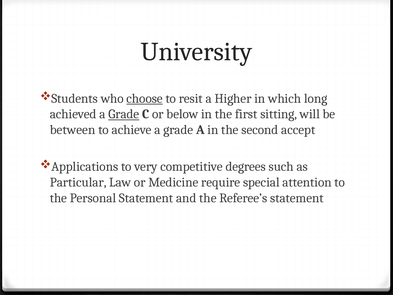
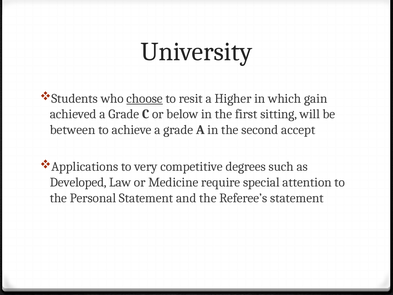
long: long -> gain (316, 98)
Grade underline: present -> none (124, 114)
Particular: Particular -> Developed (78, 182)
